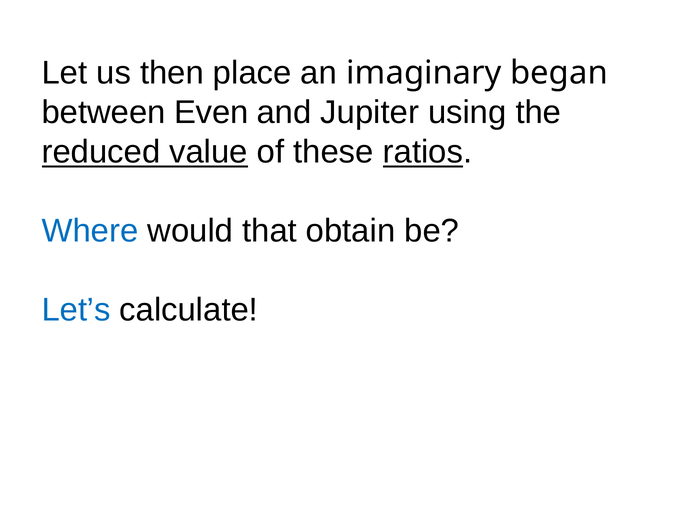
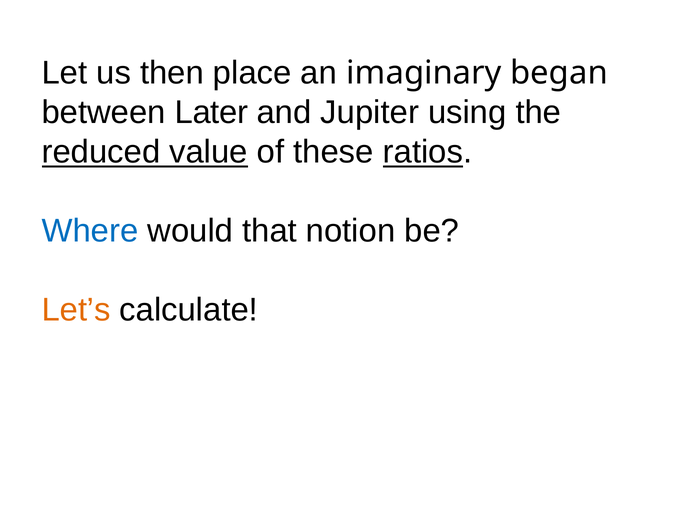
Even: Even -> Later (211, 113)
obtain: obtain -> notion (351, 231)
Let’s colour: blue -> orange (76, 310)
